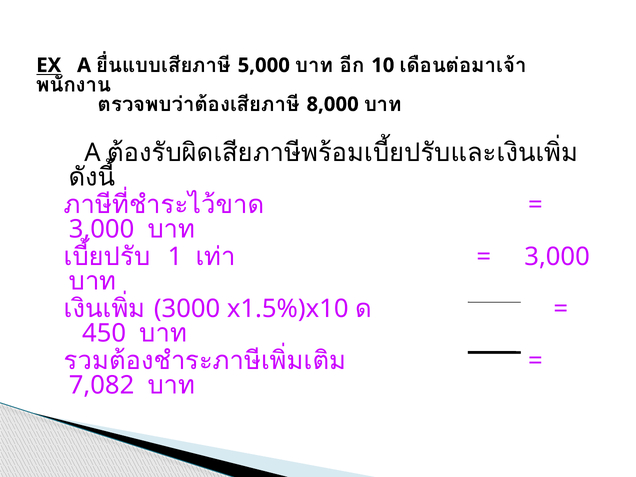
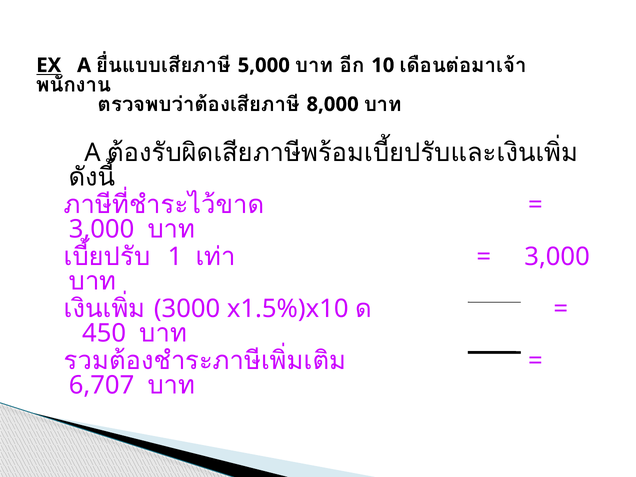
7,082: 7,082 -> 6,707 (102, 385)
